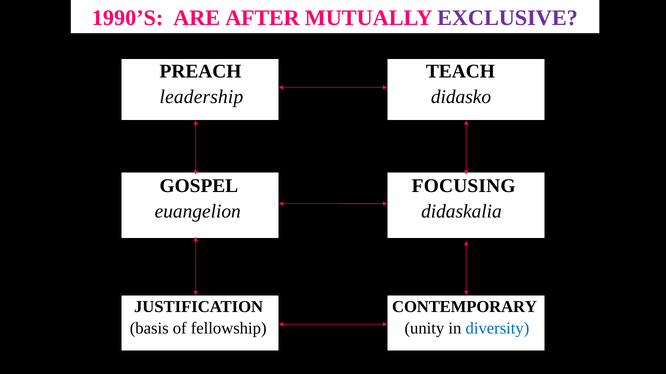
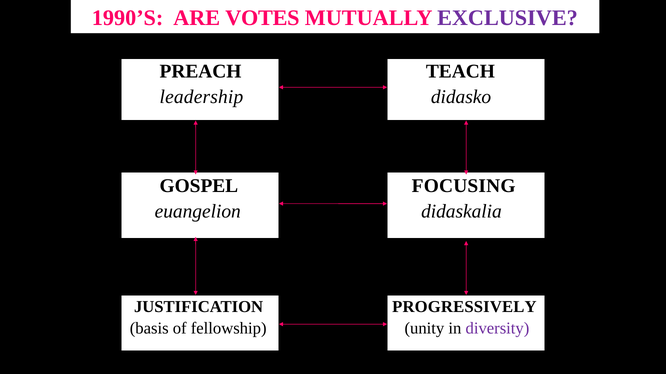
AFTER: AFTER -> VOTES (262, 18)
CONTEMPORARY: CONTEMPORARY -> PROGRESSIVELY (464, 307)
diversity colour: blue -> purple (497, 329)
